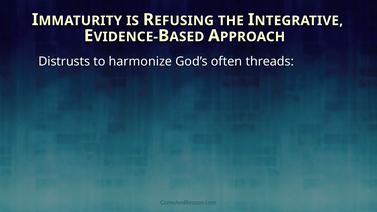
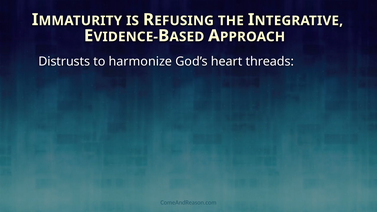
often: often -> heart (227, 61)
